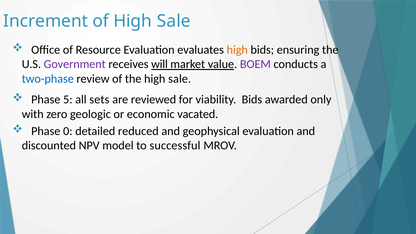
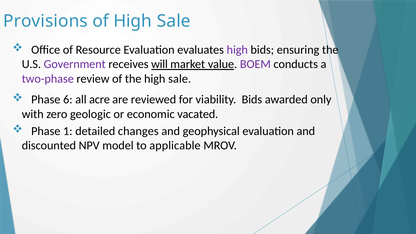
Increment: Increment -> Provisions (46, 21)
high colour: orange -> purple (237, 50)
two-phase colour: blue -> purple (48, 79)
5: 5 -> 6 (68, 99)
sets: sets -> acre (100, 99)
0: 0 -> 1 (68, 131)
reduced: reduced -> changes (138, 131)
successful: successful -> applicable (175, 146)
